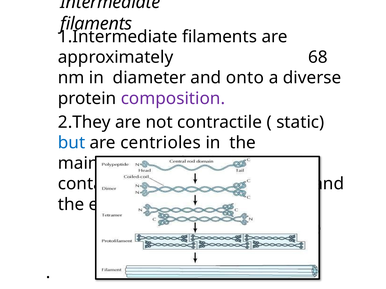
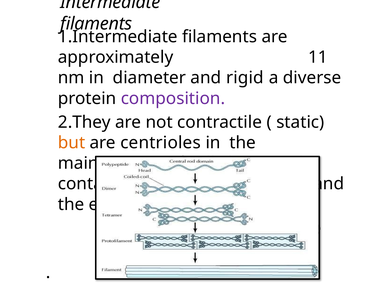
68: 68 -> 11 (318, 57)
onto: onto -> rigid (245, 78)
but colour: blue -> orange (72, 143)
